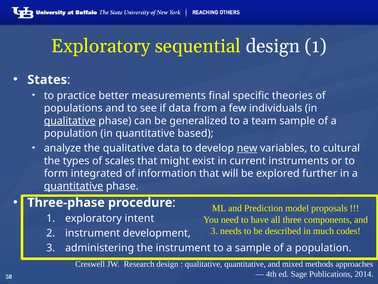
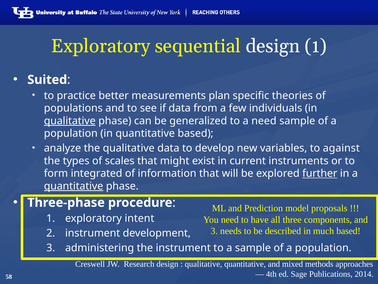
States: States -> Suited (47, 80)
final: final -> plan (219, 95)
a team: team -> need (264, 121)
new underline: present -> none (247, 148)
cultural: cultural -> against (341, 148)
further underline: none -> present (320, 173)
much codes: codes -> based (348, 231)
